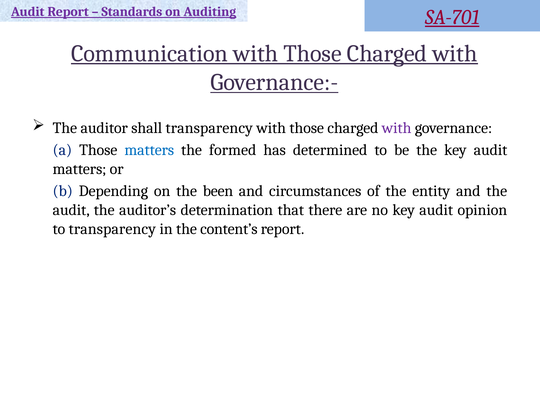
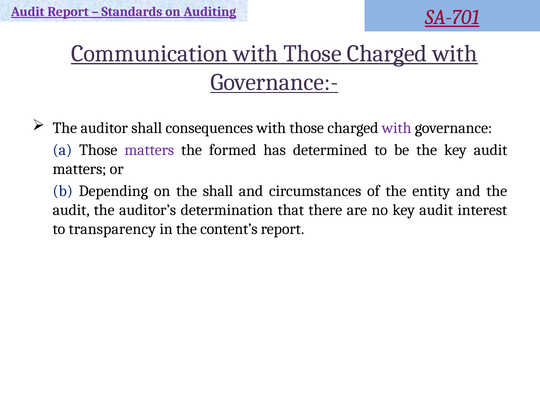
shall transparency: transparency -> consequences (209, 128)
matters colour: blue -> purple (149, 150)
the been: been -> shall (218, 191)
opinion: opinion -> interest (482, 210)
